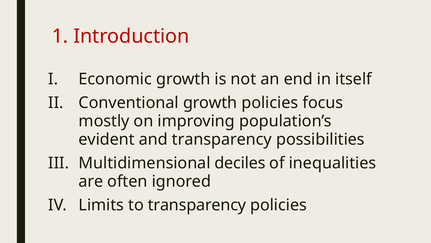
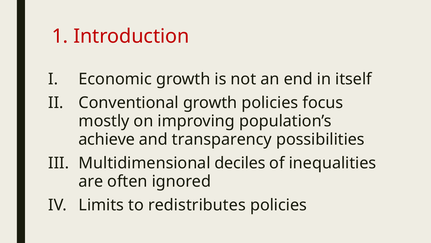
evident: evident -> achieve (107, 139)
to transparency: transparency -> redistributes (197, 205)
